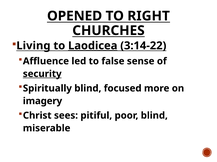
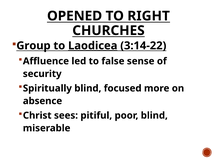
Living: Living -> Group (33, 46)
security underline: present -> none (42, 74)
imagery: imagery -> absence (42, 101)
